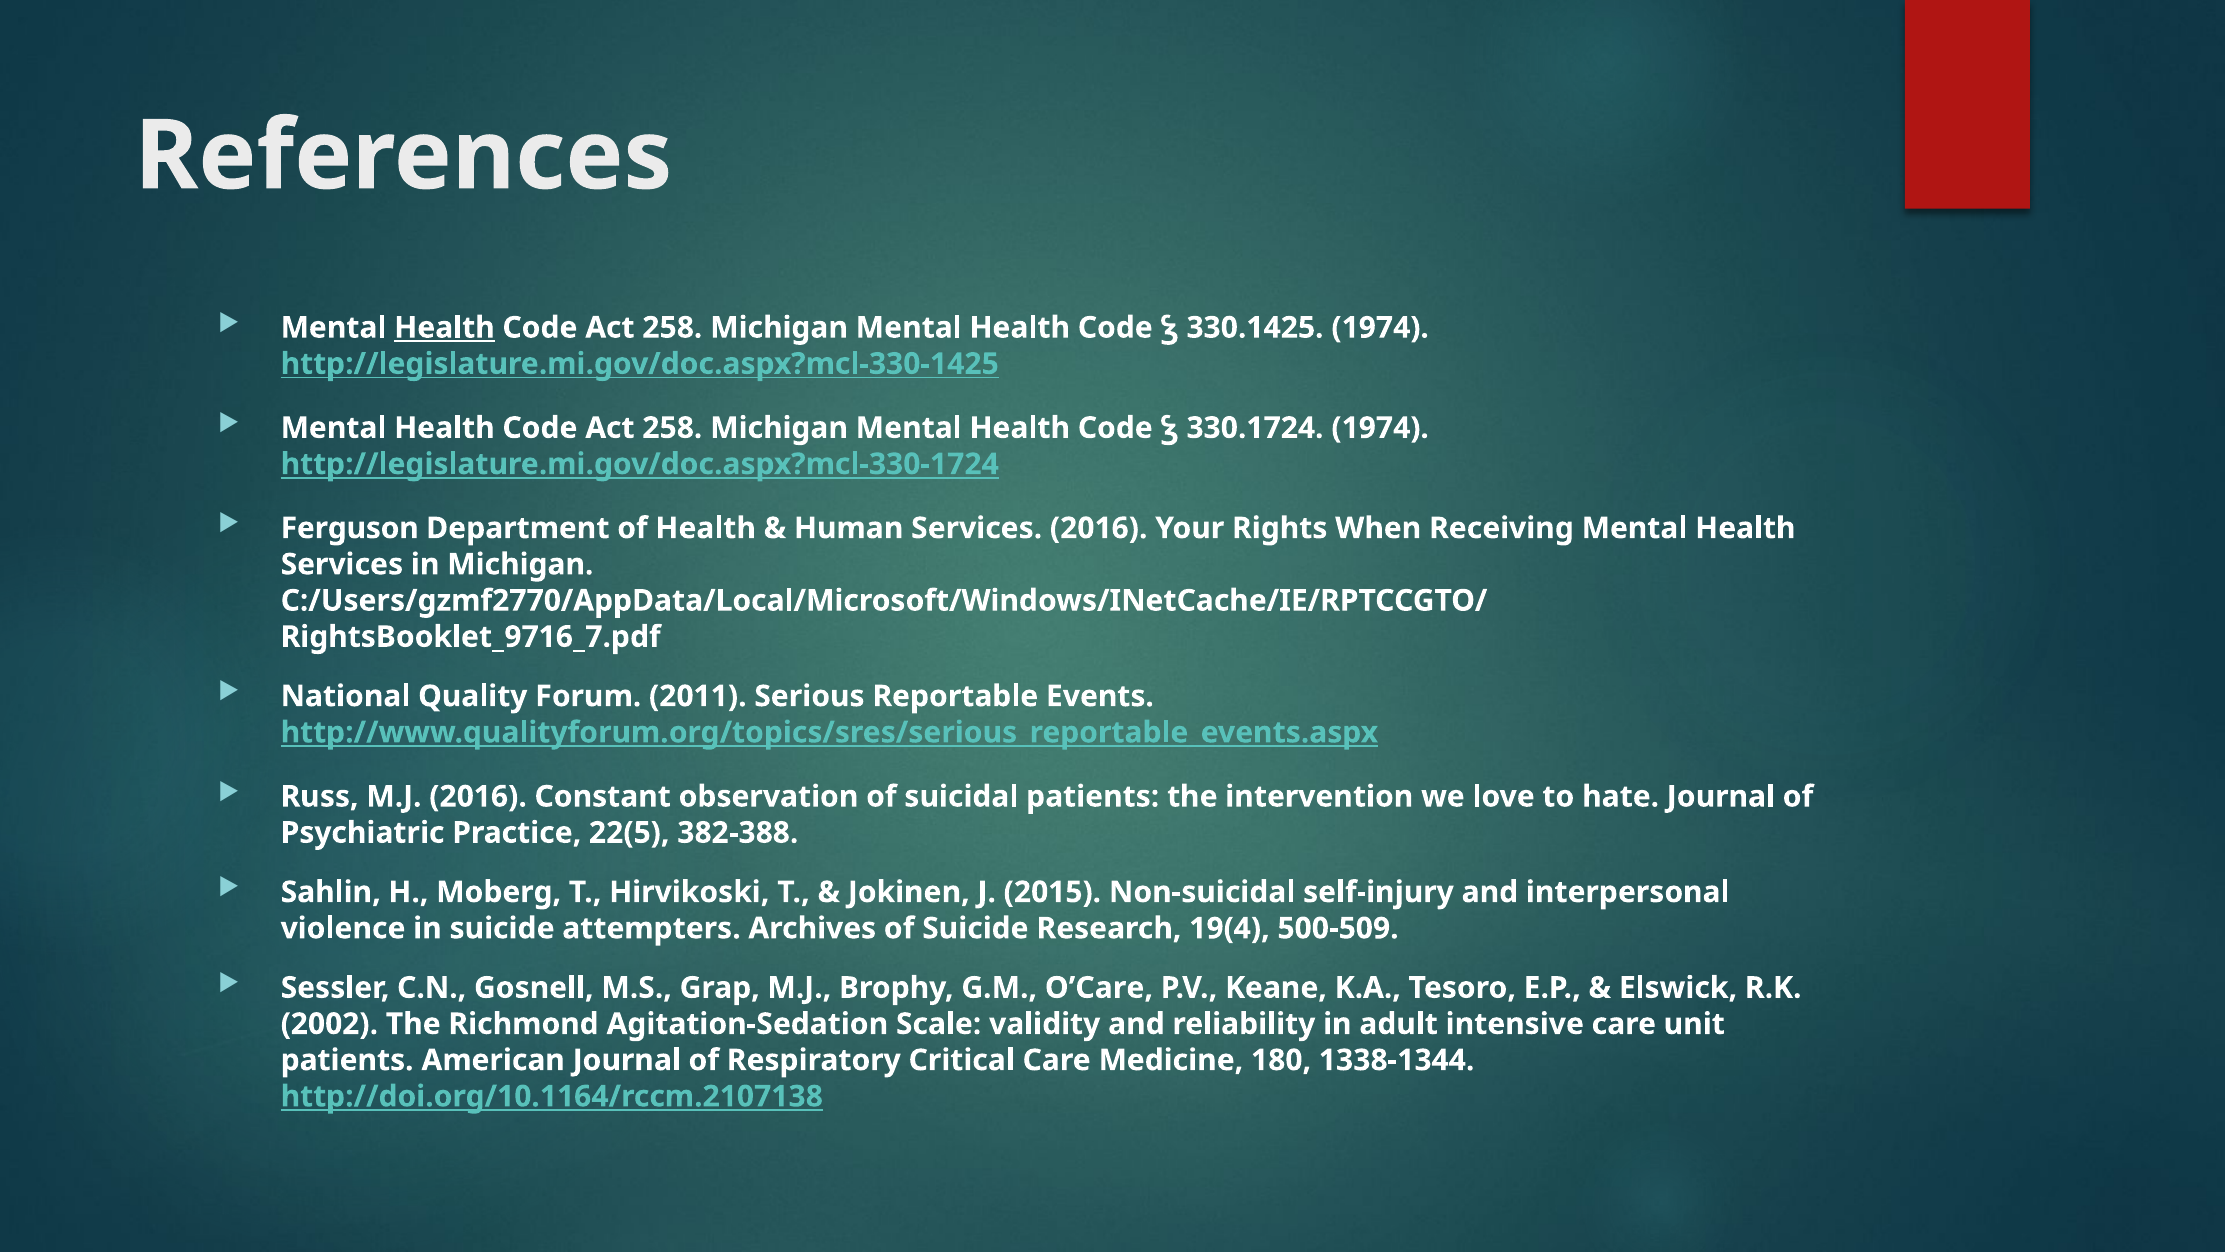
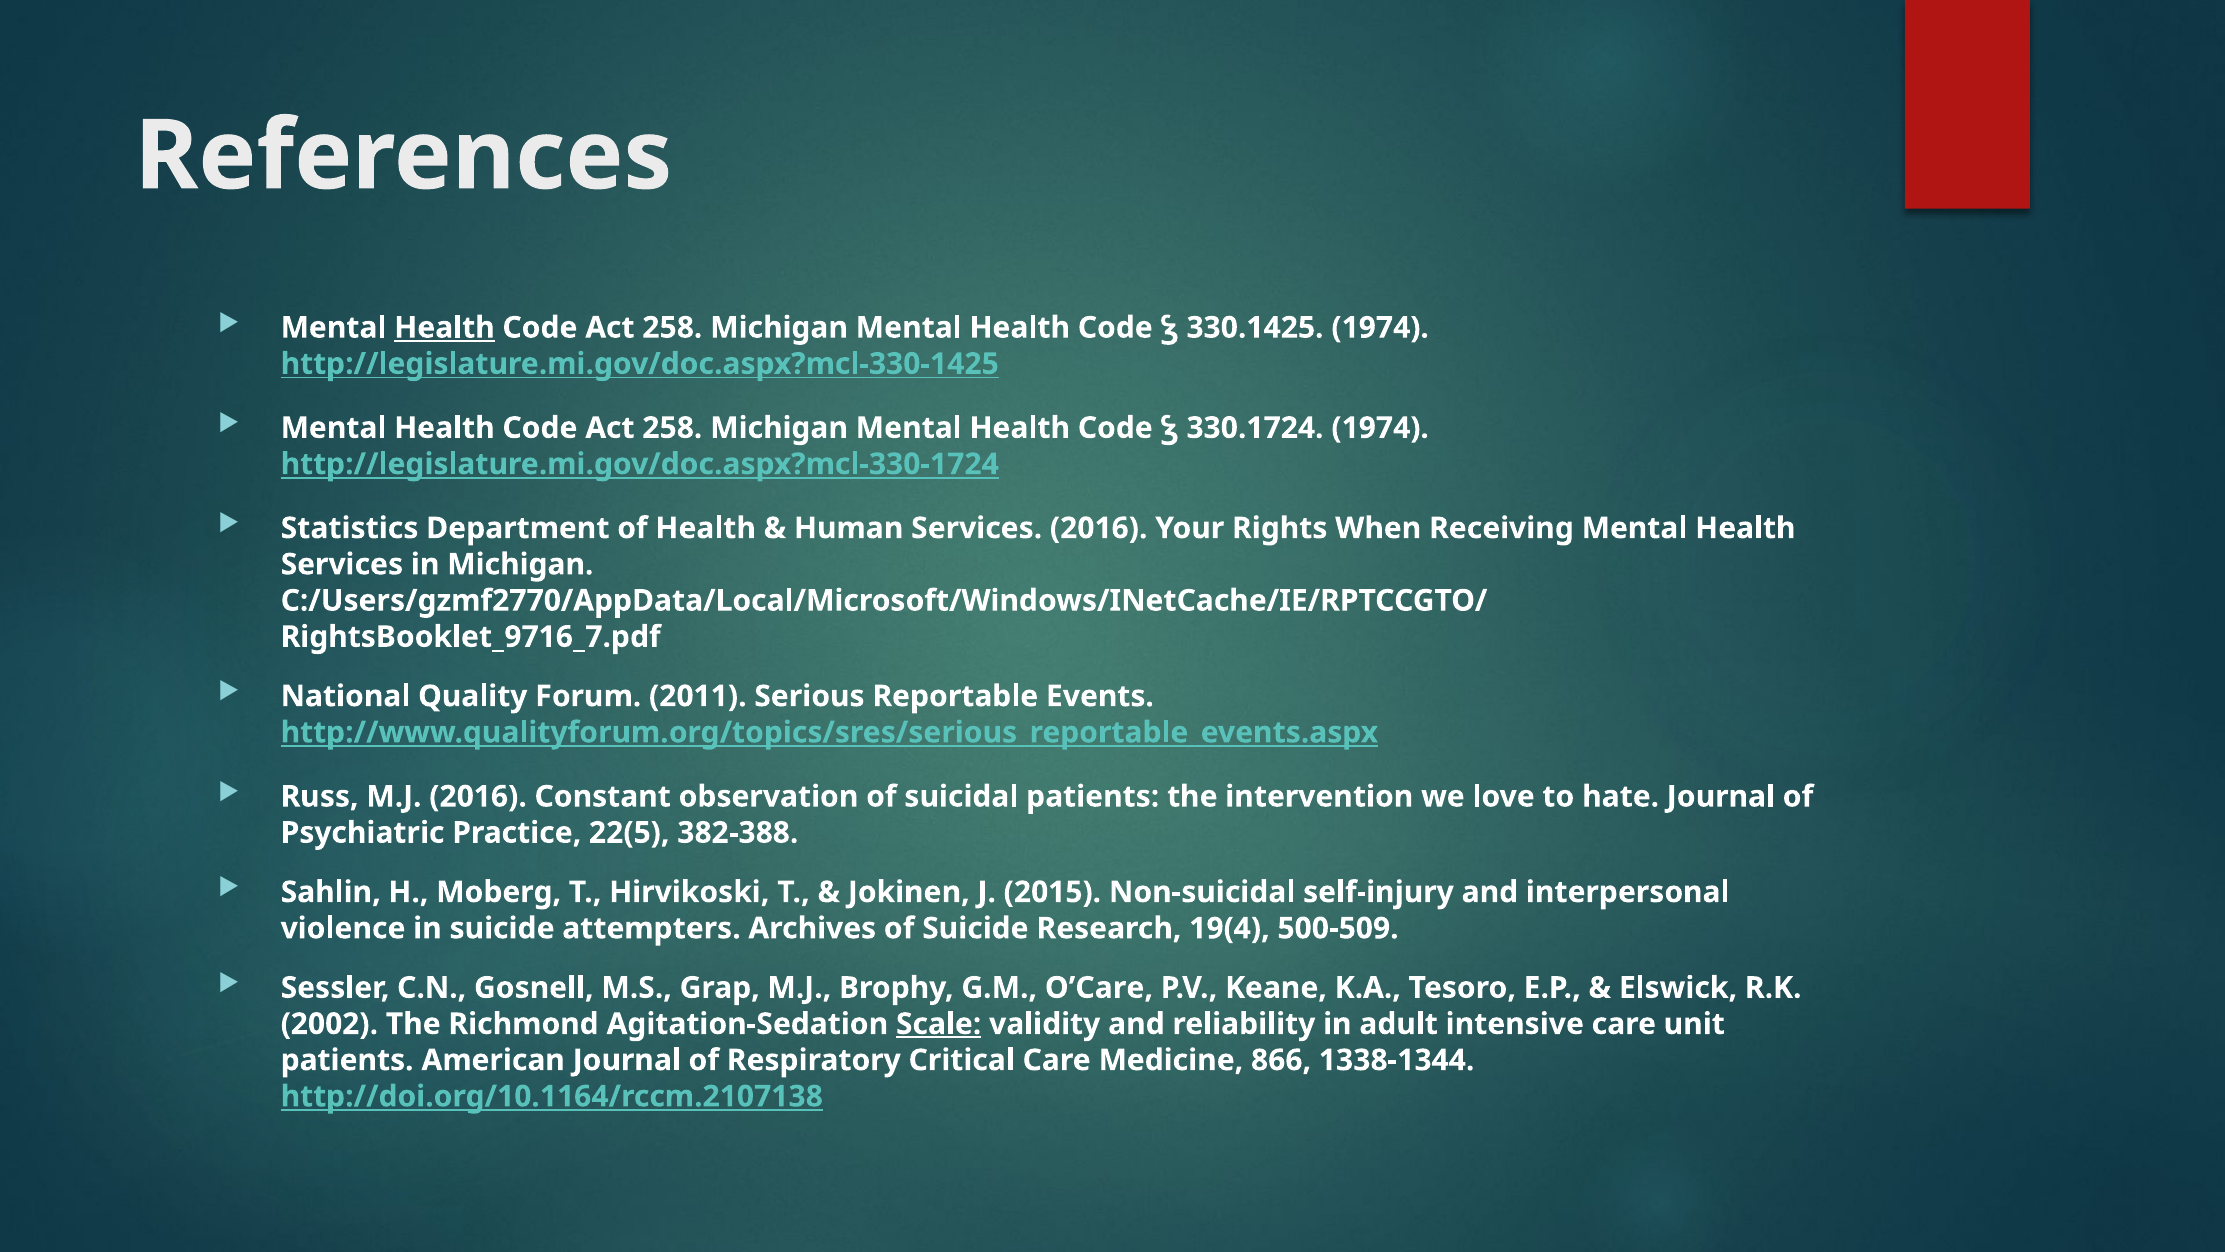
Ferguson: Ferguson -> Statistics (350, 528)
Scale underline: none -> present (939, 1024)
180: 180 -> 866 (1281, 1060)
